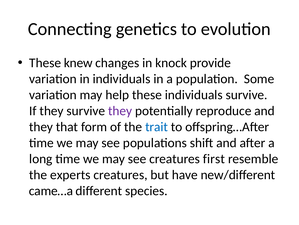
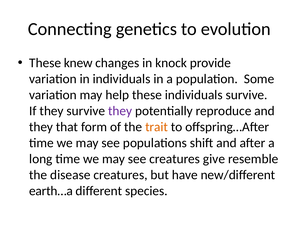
trait colour: blue -> orange (157, 127)
first: first -> give (214, 158)
experts: experts -> disease (70, 174)
came…a: came…a -> earth…a (51, 190)
